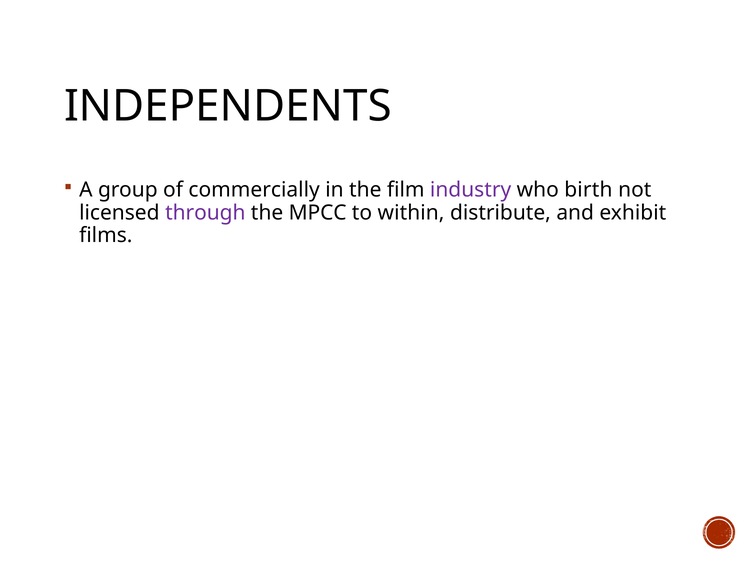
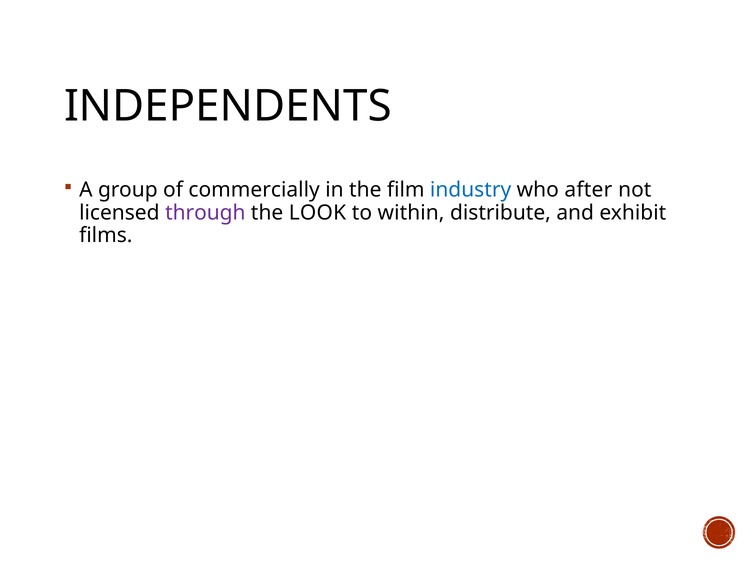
industry colour: purple -> blue (471, 190)
birth: birth -> after (588, 190)
MPCC: MPCC -> LOOK (317, 213)
